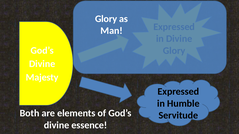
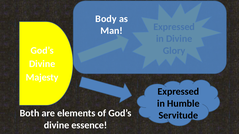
Glory: Glory -> Body (106, 19)
